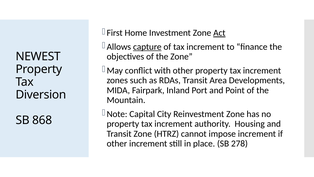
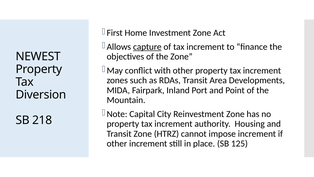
Act underline: present -> none (219, 33)
868: 868 -> 218 (42, 120)
278: 278 -> 125 (239, 143)
